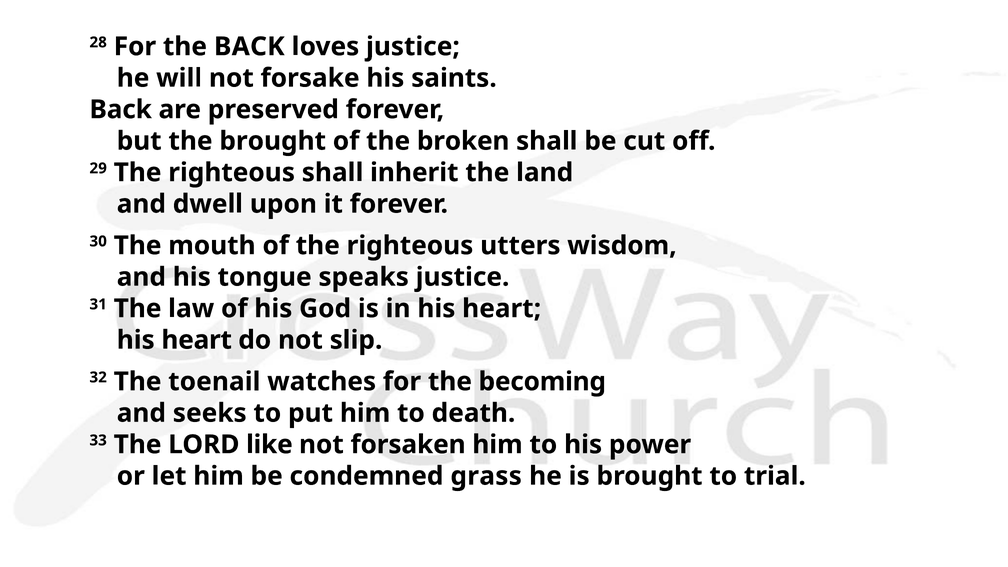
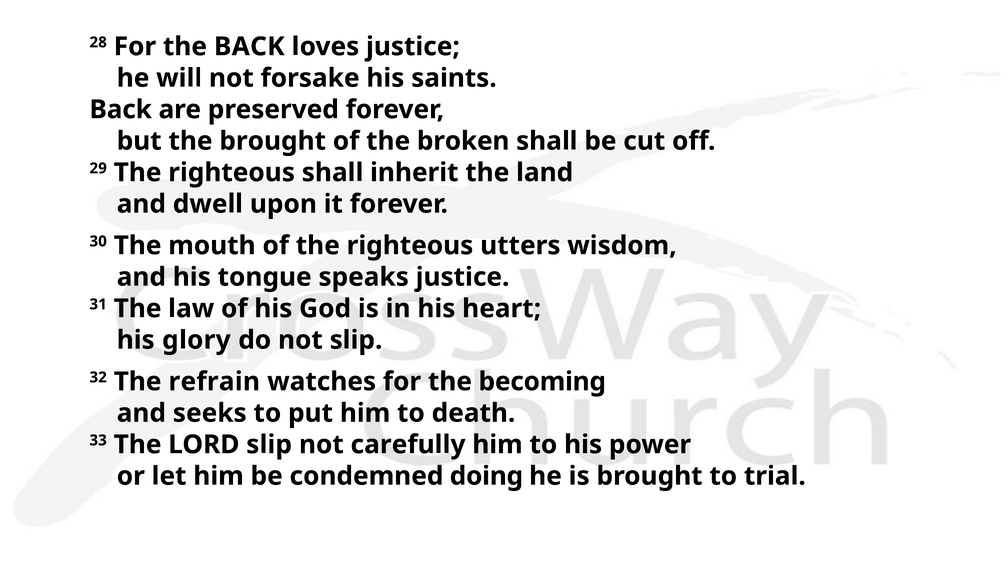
heart: heart -> glory (196, 340)
toenail: toenail -> refrain (214, 382)
LORD like: like -> slip (269, 445)
forsaken: forsaken -> carefully (408, 445)
grass: grass -> doing (486, 476)
